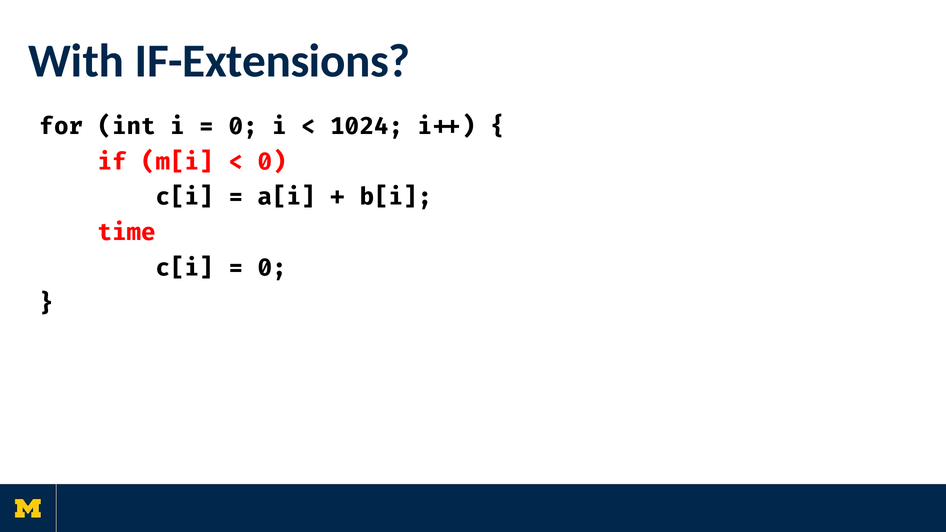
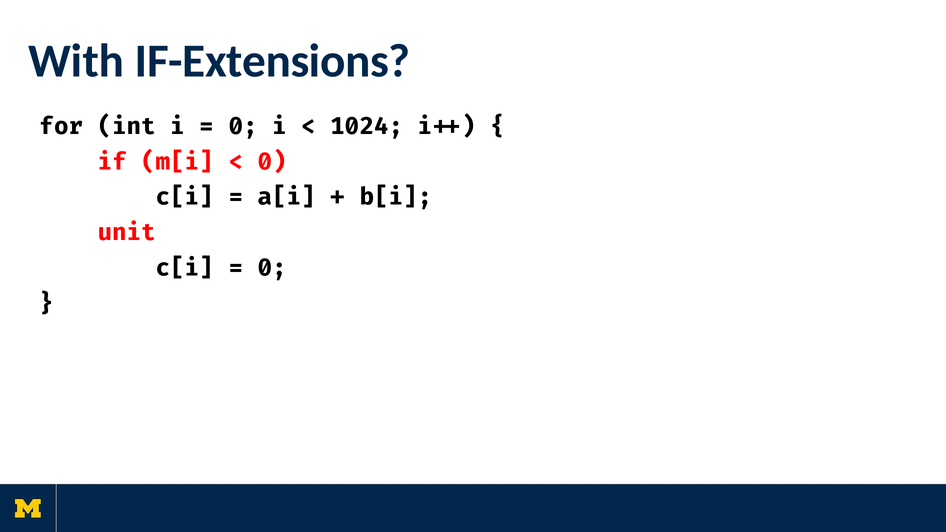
time: time -> unit (127, 233)
